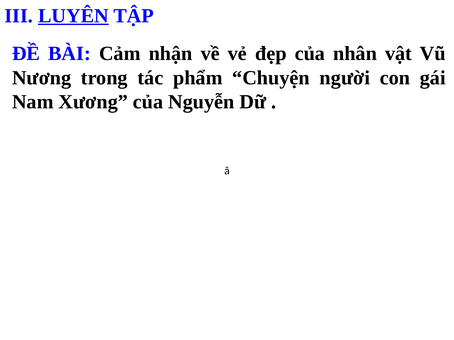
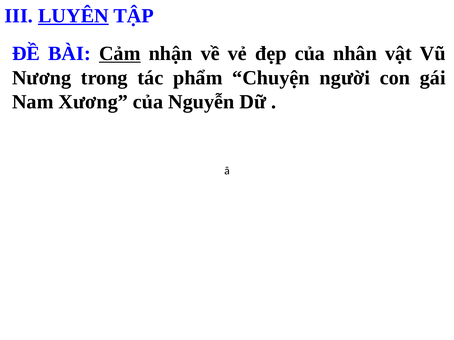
Cảm underline: none -> present (120, 54)
